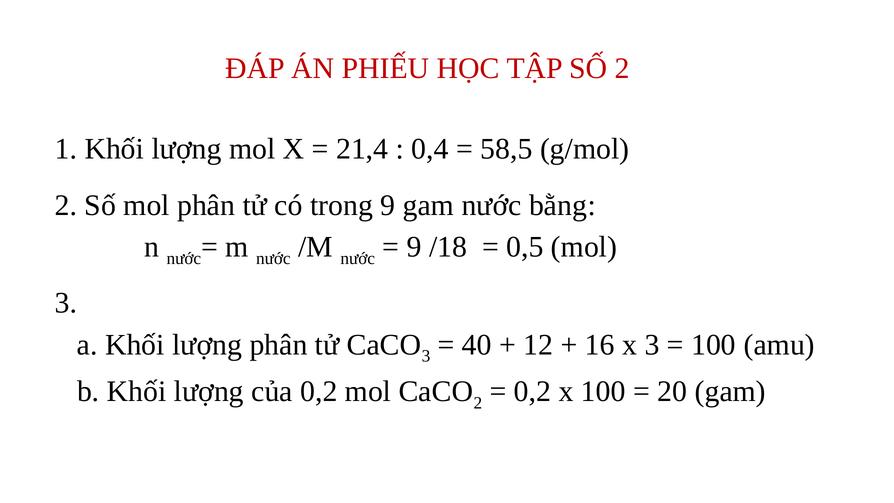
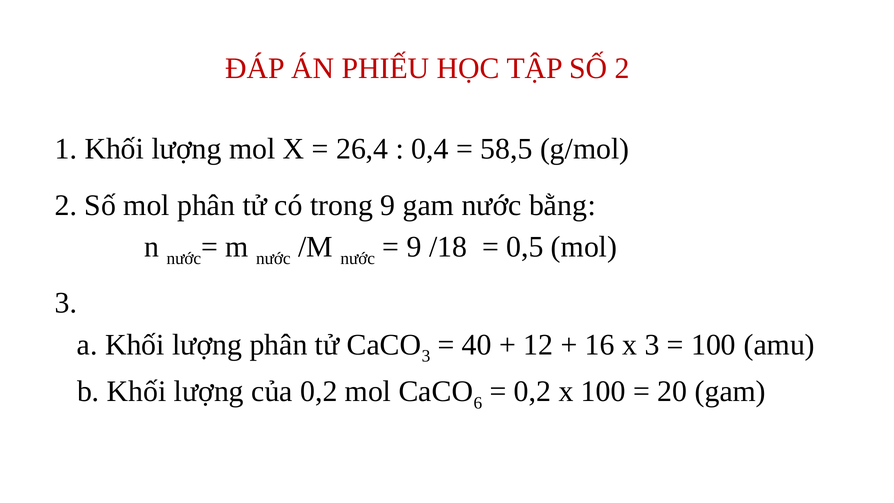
21,4: 21,4 -> 26,4 (362, 149)
2: 2 -> 6 (478, 403)
